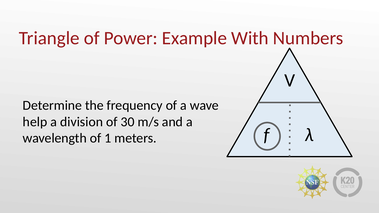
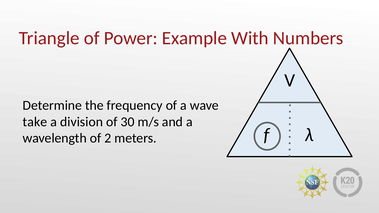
help: help -> take (35, 122)
1: 1 -> 2 (108, 138)
